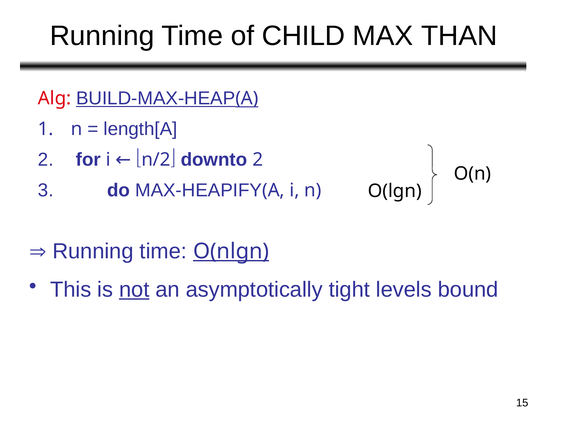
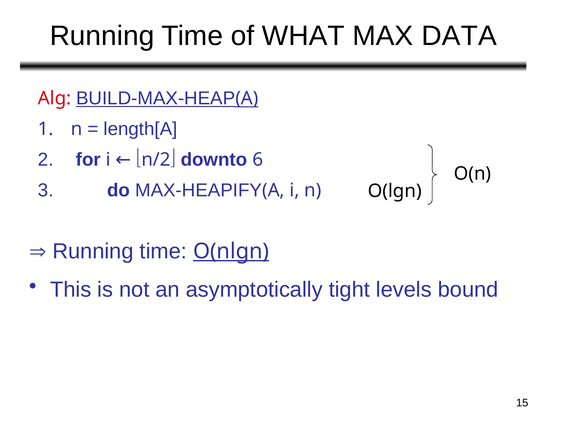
CHILD: CHILD -> WHAT (303, 36)
THAN: THAN -> DATA (459, 36)
downto 2: 2 -> 6 (258, 160)
not underline: present -> none (134, 290)
